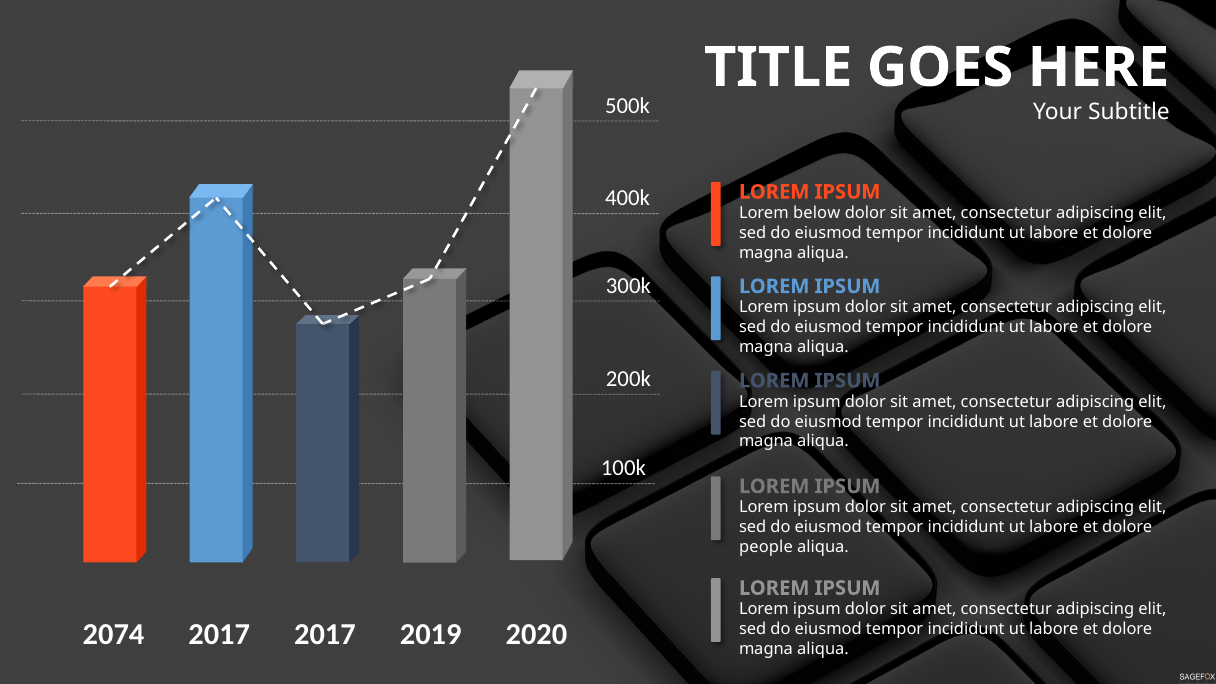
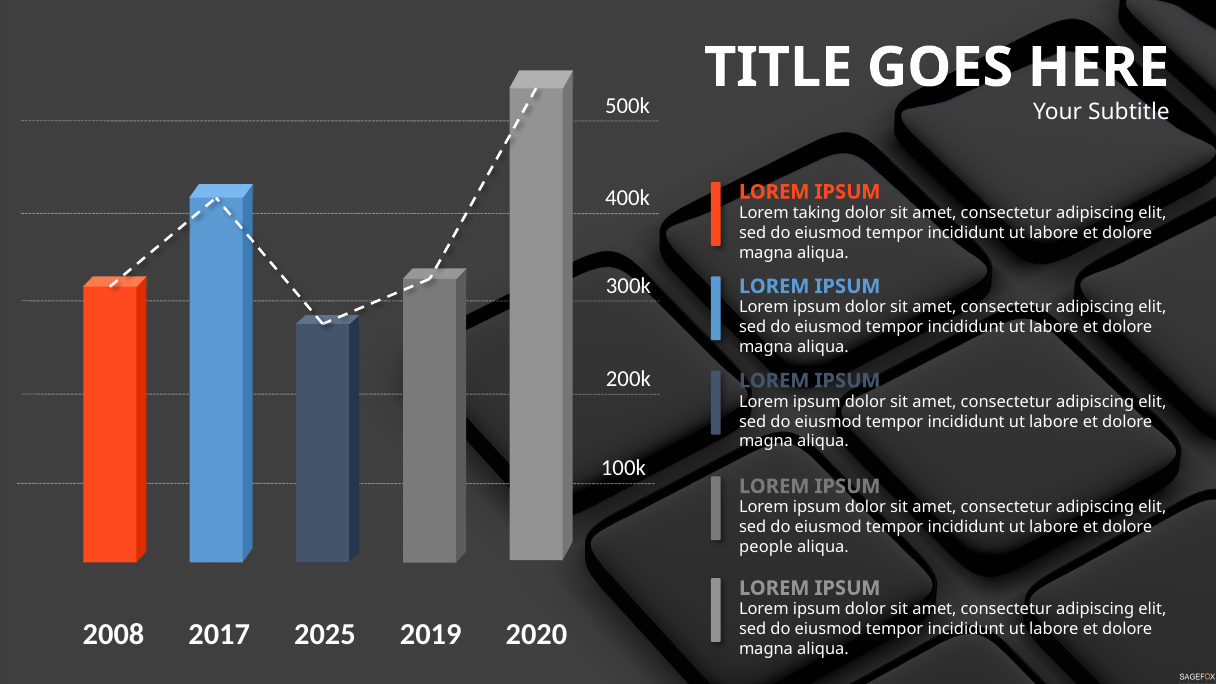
below: below -> taking (817, 213)
2074: 2074 -> 2008 (114, 634)
2017 2017: 2017 -> 2025 (325, 634)
